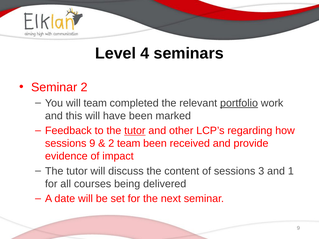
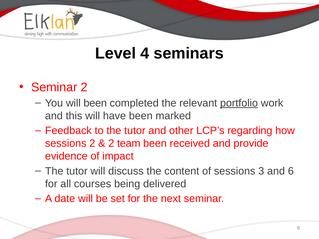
will team: team -> been (95, 103)
tutor underline: present -> none (135, 131)
sessions 9: 9 -> 2 (92, 144)
1: 1 -> 6 (291, 171)
